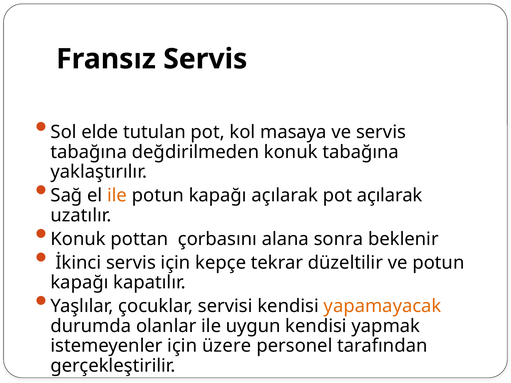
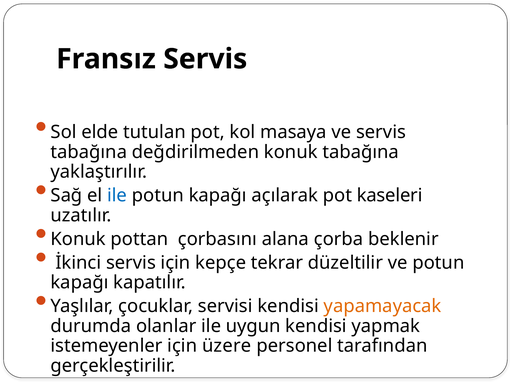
ile colour: orange -> blue (117, 196)
pot açılarak: açılarak -> kaseleri (390, 196)
sonra: sonra -> çorba (339, 239)
